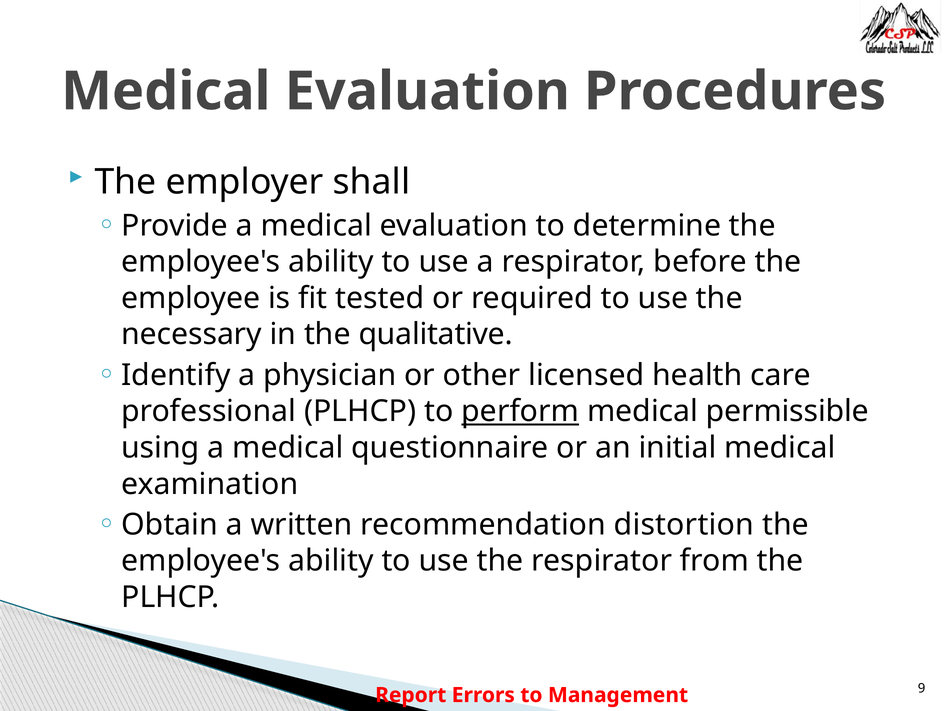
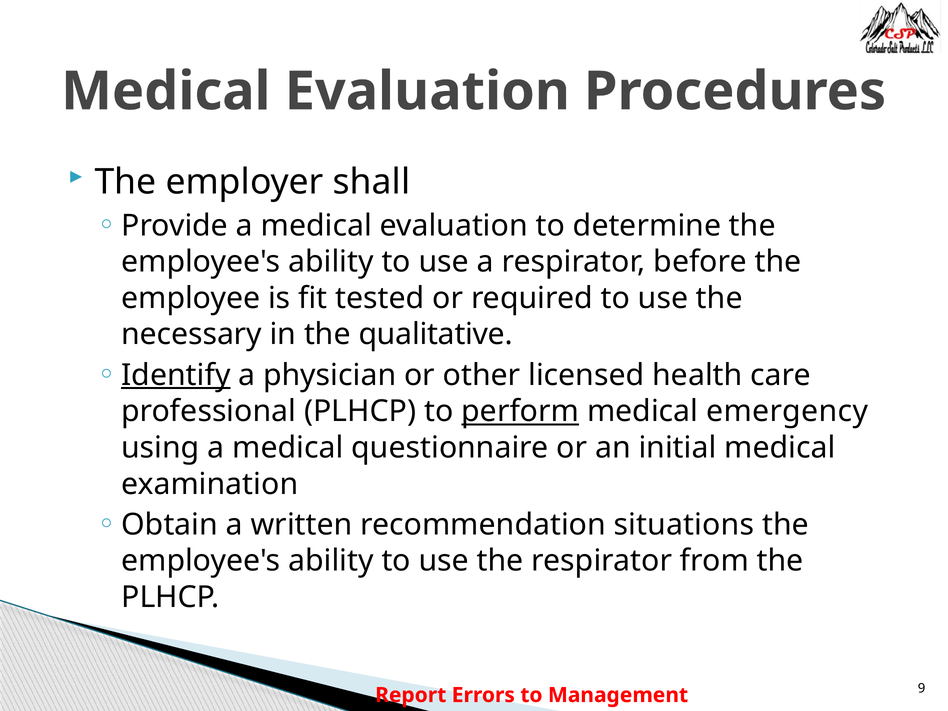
Identify underline: none -> present (176, 375)
permissible: permissible -> emergency (787, 411)
distortion: distortion -> situations (684, 525)
